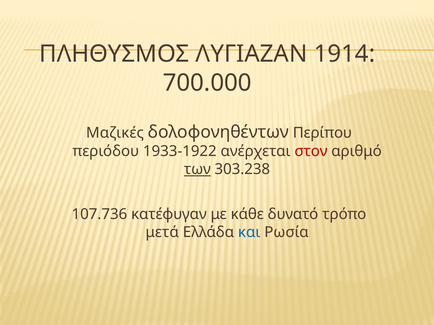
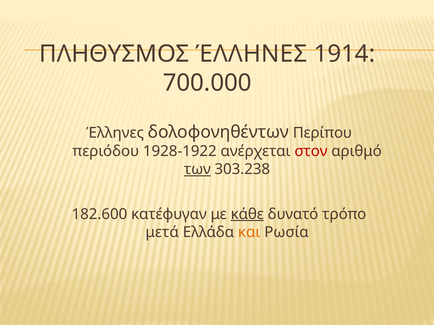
ΠΛΗΘΥΣΜΟΣ ΛΥΓΙΑΖΑΝ: ΛΥΓΙΑΖΑΝ -> ΈΛΛΗΝΕΣ (251, 54)
Μαζικές: Μαζικές -> Έλληνες (115, 133)
1933-1922: 1933-1922 -> 1928-1922 (180, 152)
107.736: 107.736 -> 182.600 (99, 214)
κάθε underline: none -> present (247, 214)
και colour: blue -> orange (249, 233)
